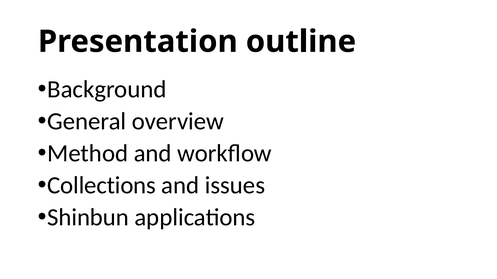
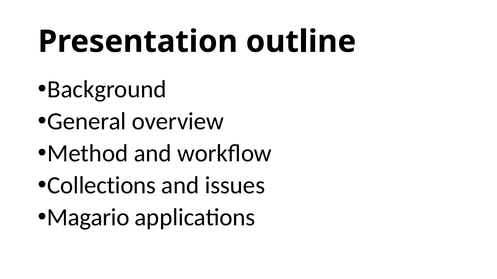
Shinbun: Shinbun -> Magario (88, 218)
